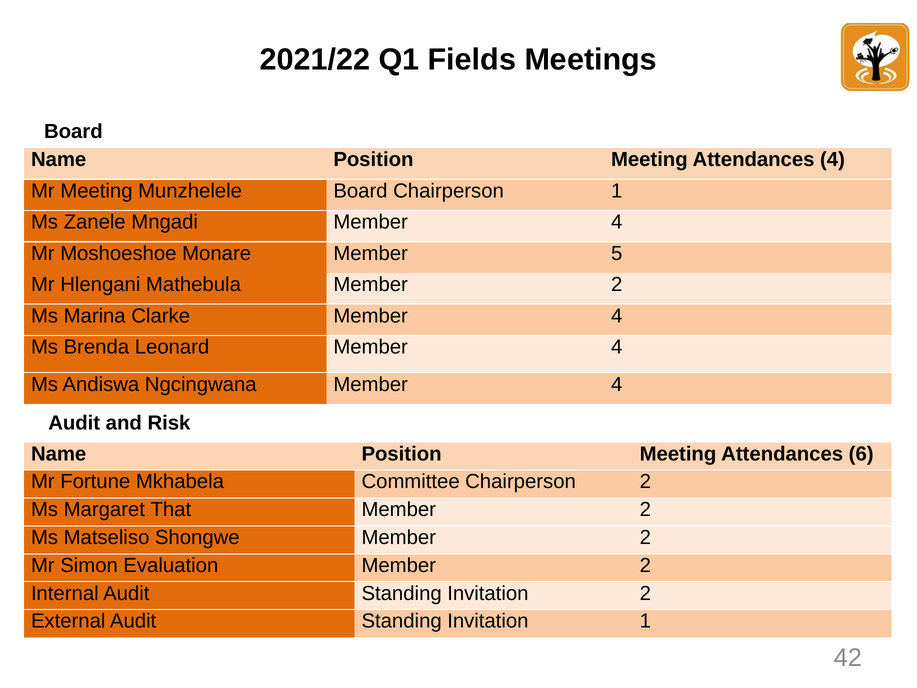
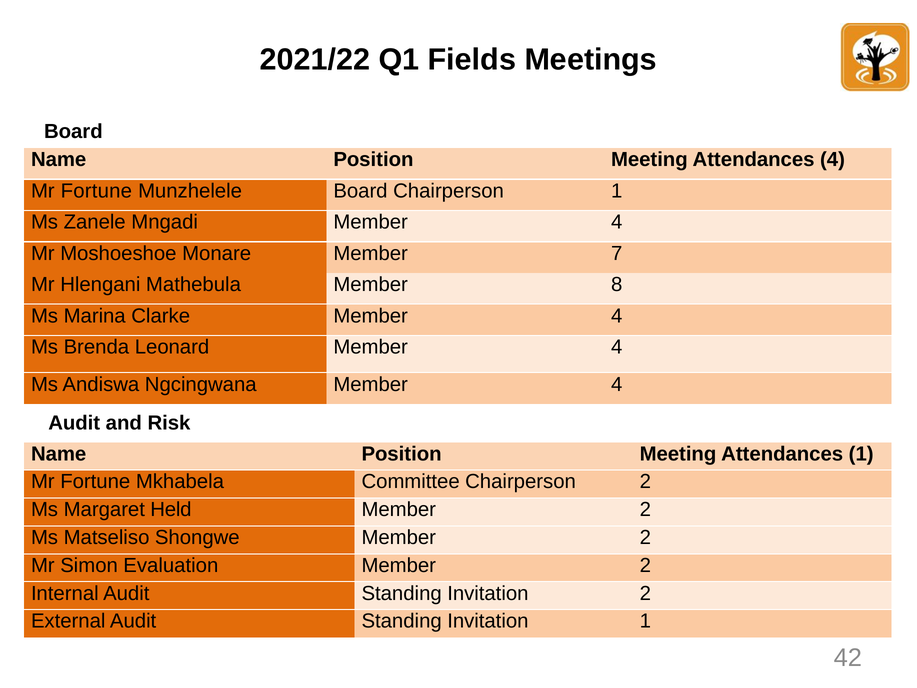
Meeting: Meeting -> Fortune (96, 191)
5: 5 -> 7 (617, 253)
Mathebula Member 2: 2 -> 8 (617, 284)
Attendances 6: 6 -> 1 (861, 454)
That: That -> Held (171, 509)
